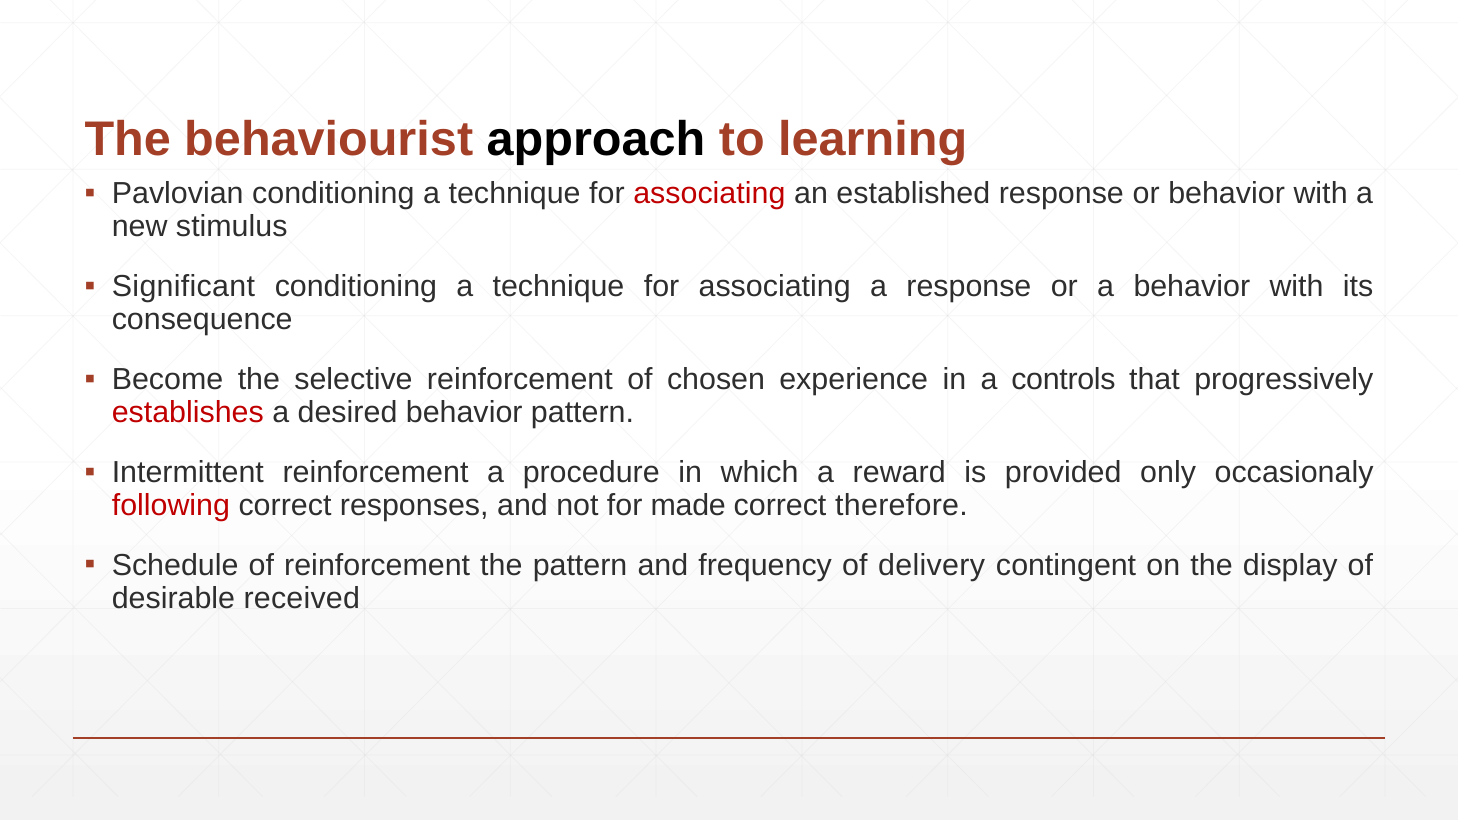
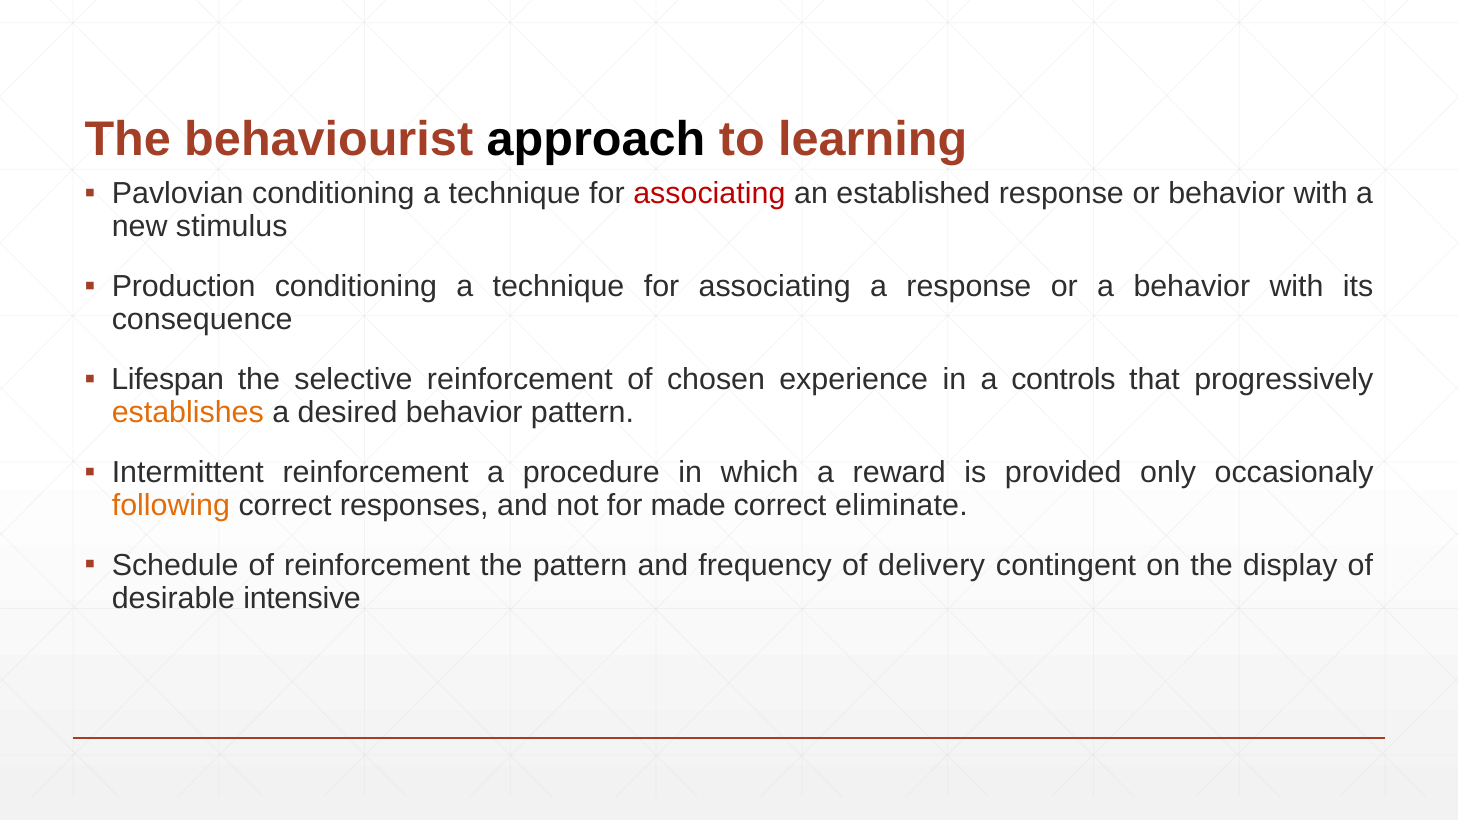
Significant: Significant -> Production (184, 286)
Become: Become -> Lifespan (168, 379)
establishes colour: red -> orange (188, 412)
following colour: red -> orange (171, 505)
therefore: therefore -> eliminate (901, 505)
received: received -> intensive (302, 598)
